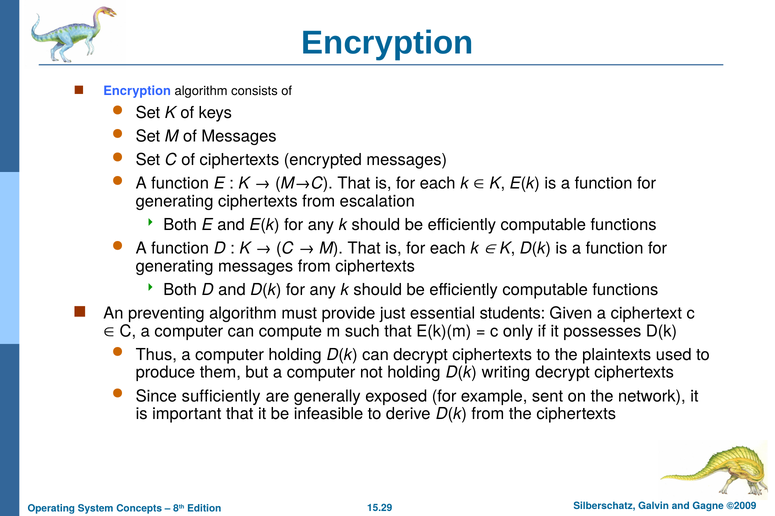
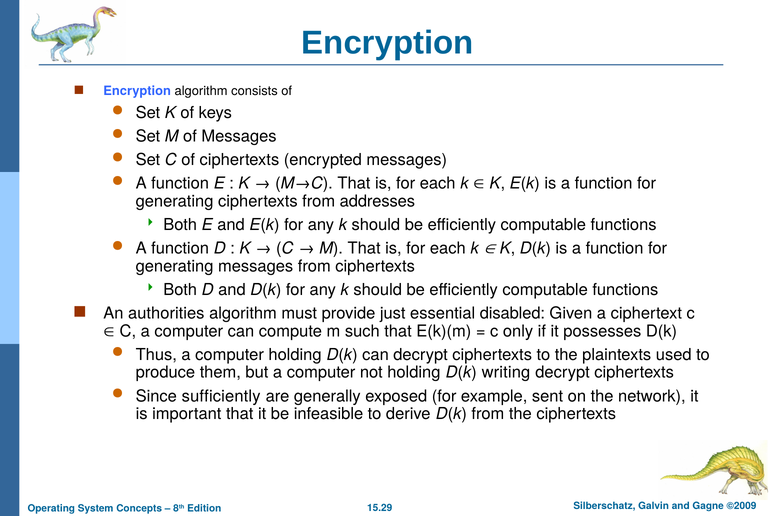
escalation: escalation -> addresses (377, 202)
preventing: preventing -> authorities (166, 314)
students: students -> disabled (512, 314)
